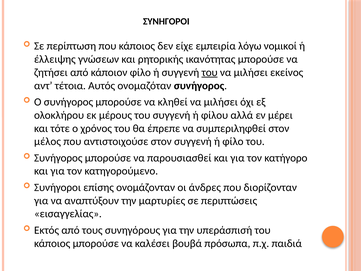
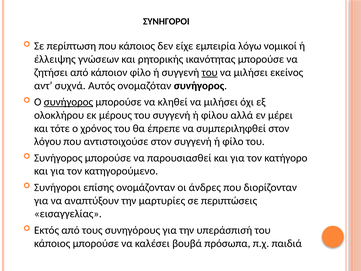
τέτοια: τέτοια -> συχνά (70, 86)
συνήγορος underline: none -> present (68, 102)
μέλος: μέλος -> λόγου (48, 141)
